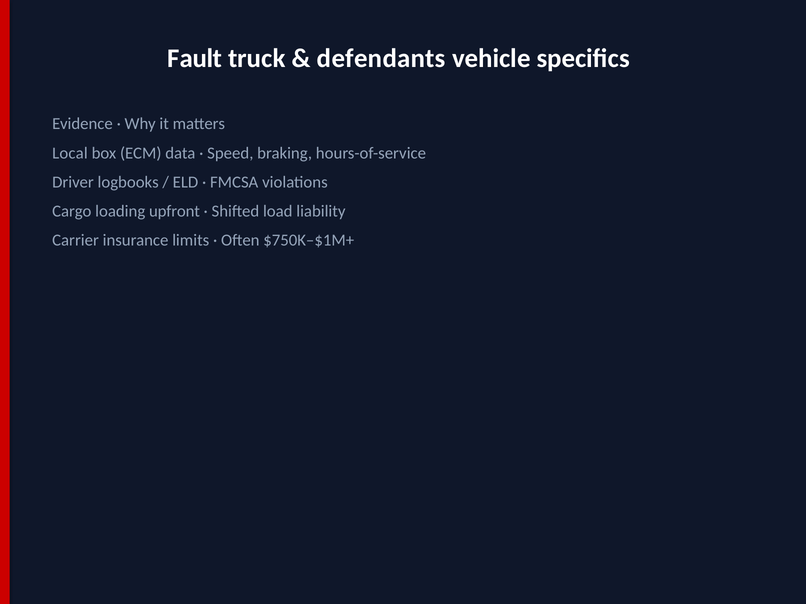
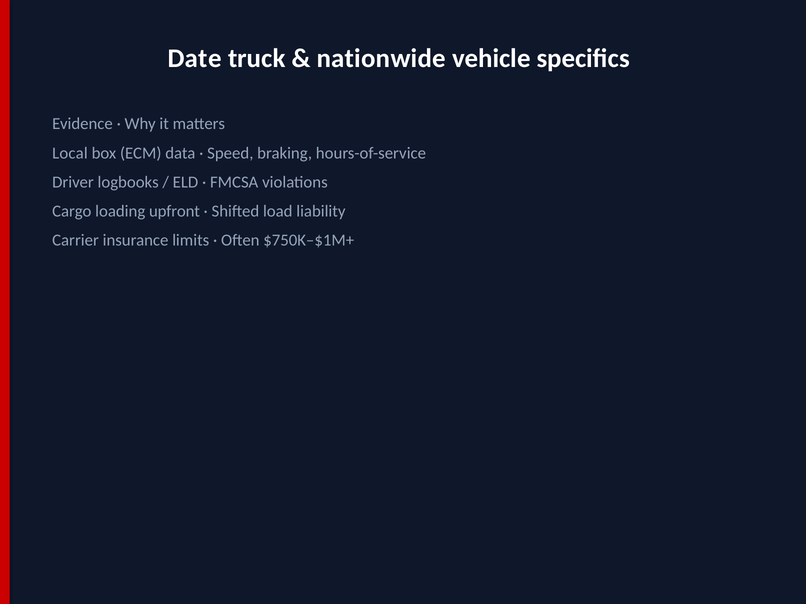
Fault: Fault -> Date (195, 58)
defendants: defendants -> nationwide (381, 58)
